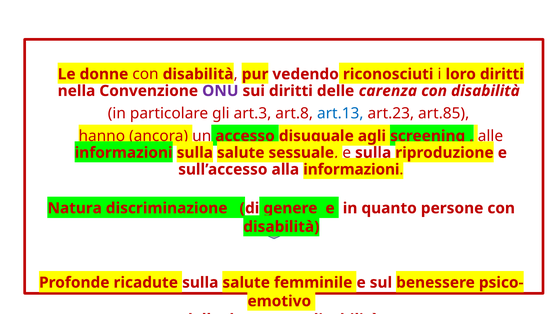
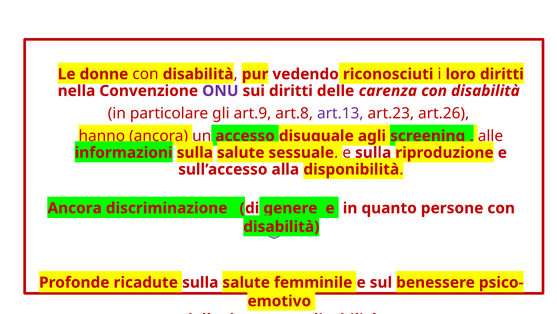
art.3: art.3 -> art.9 (252, 113)
art.13 colour: blue -> purple (340, 113)
art.85: art.85 -> art.26 (444, 113)
alla informazioni: informazioni -> disponibilità (351, 169)
Natura: Natura -> Ancora (75, 208)
